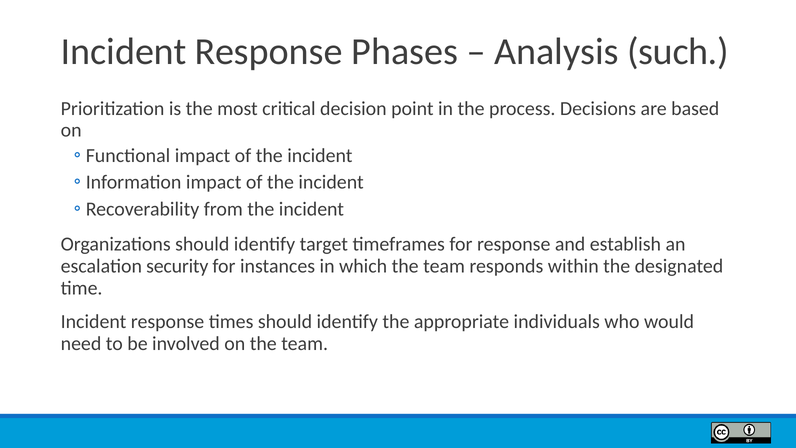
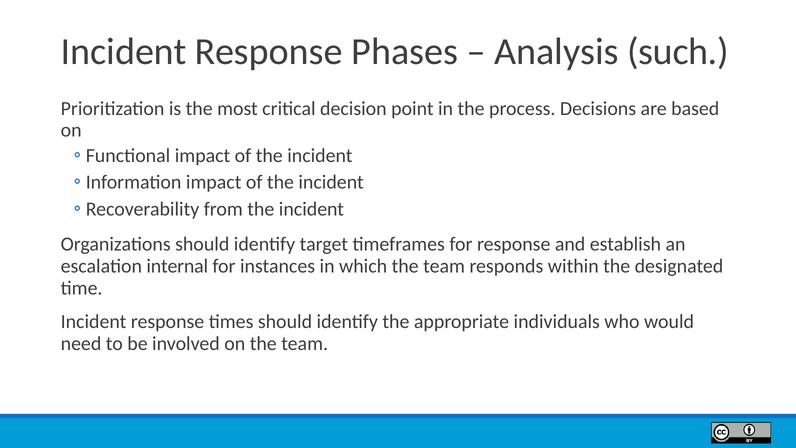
security: security -> internal (177, 266)
